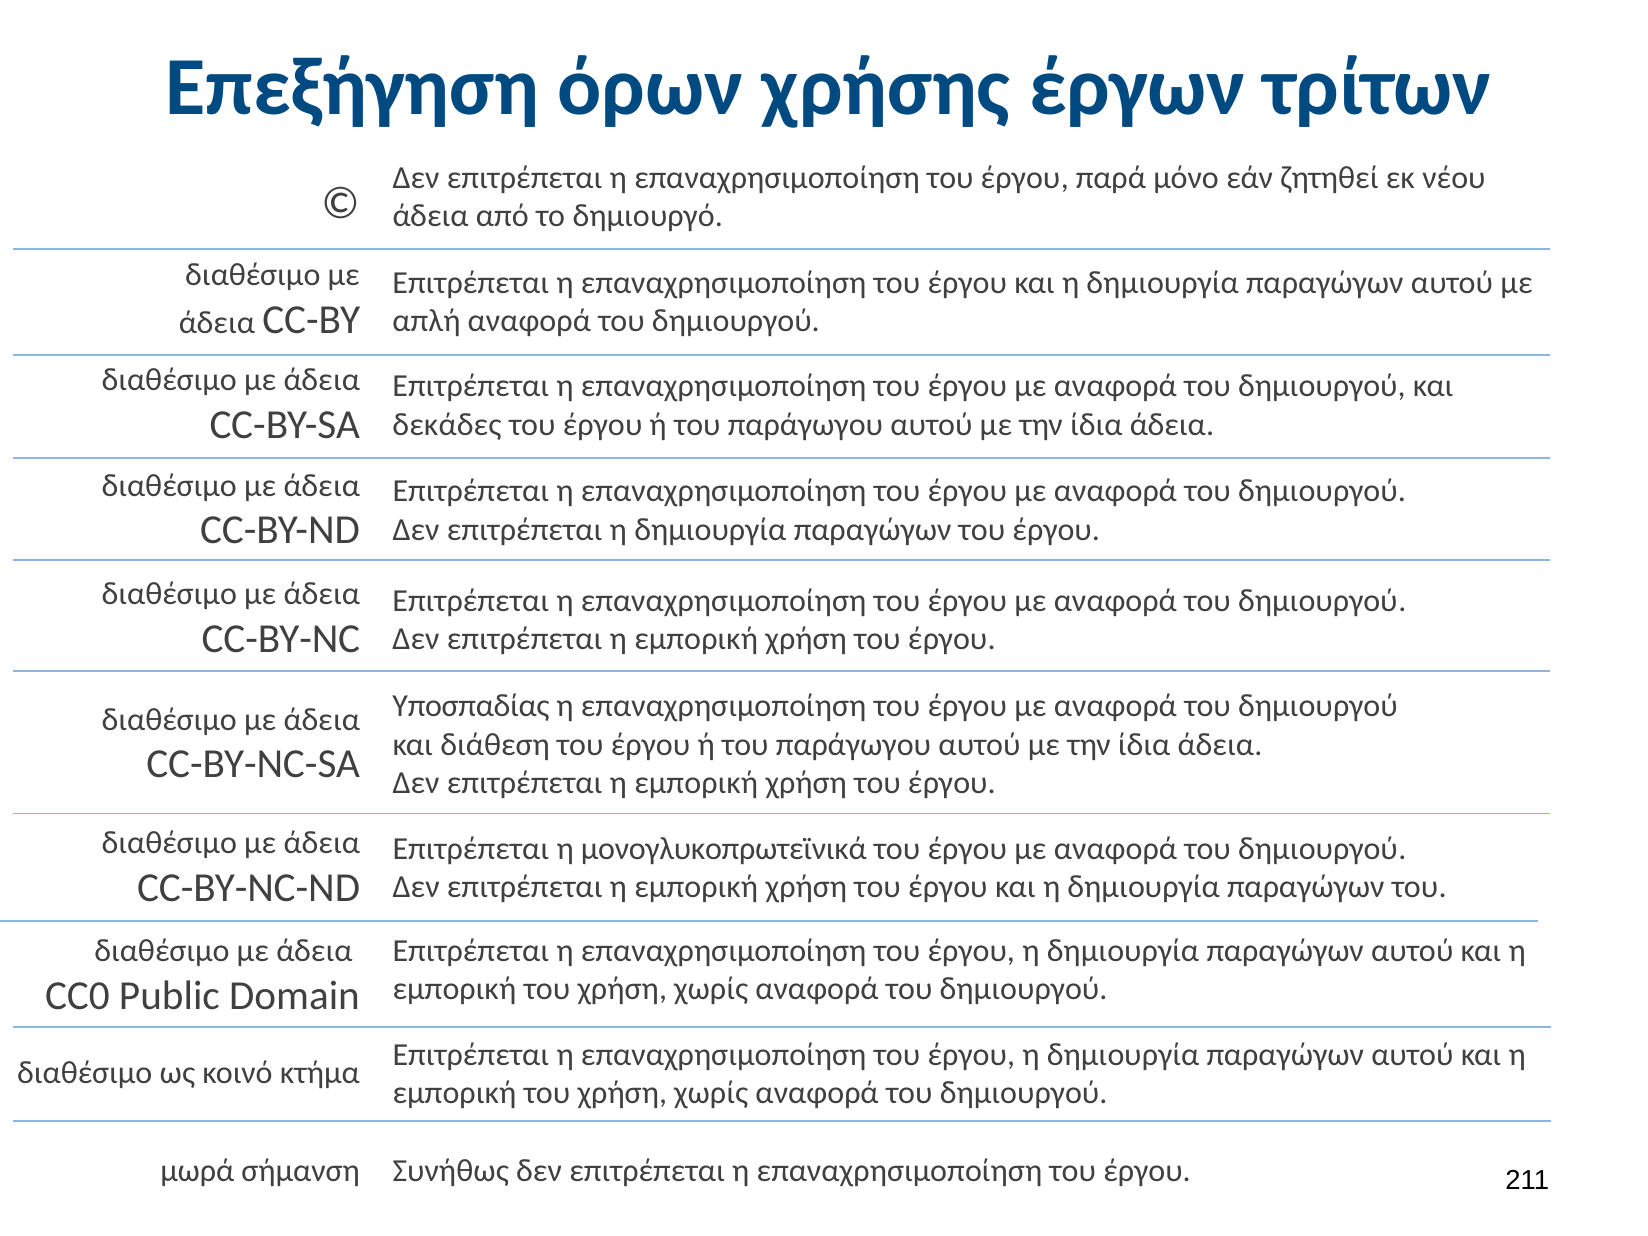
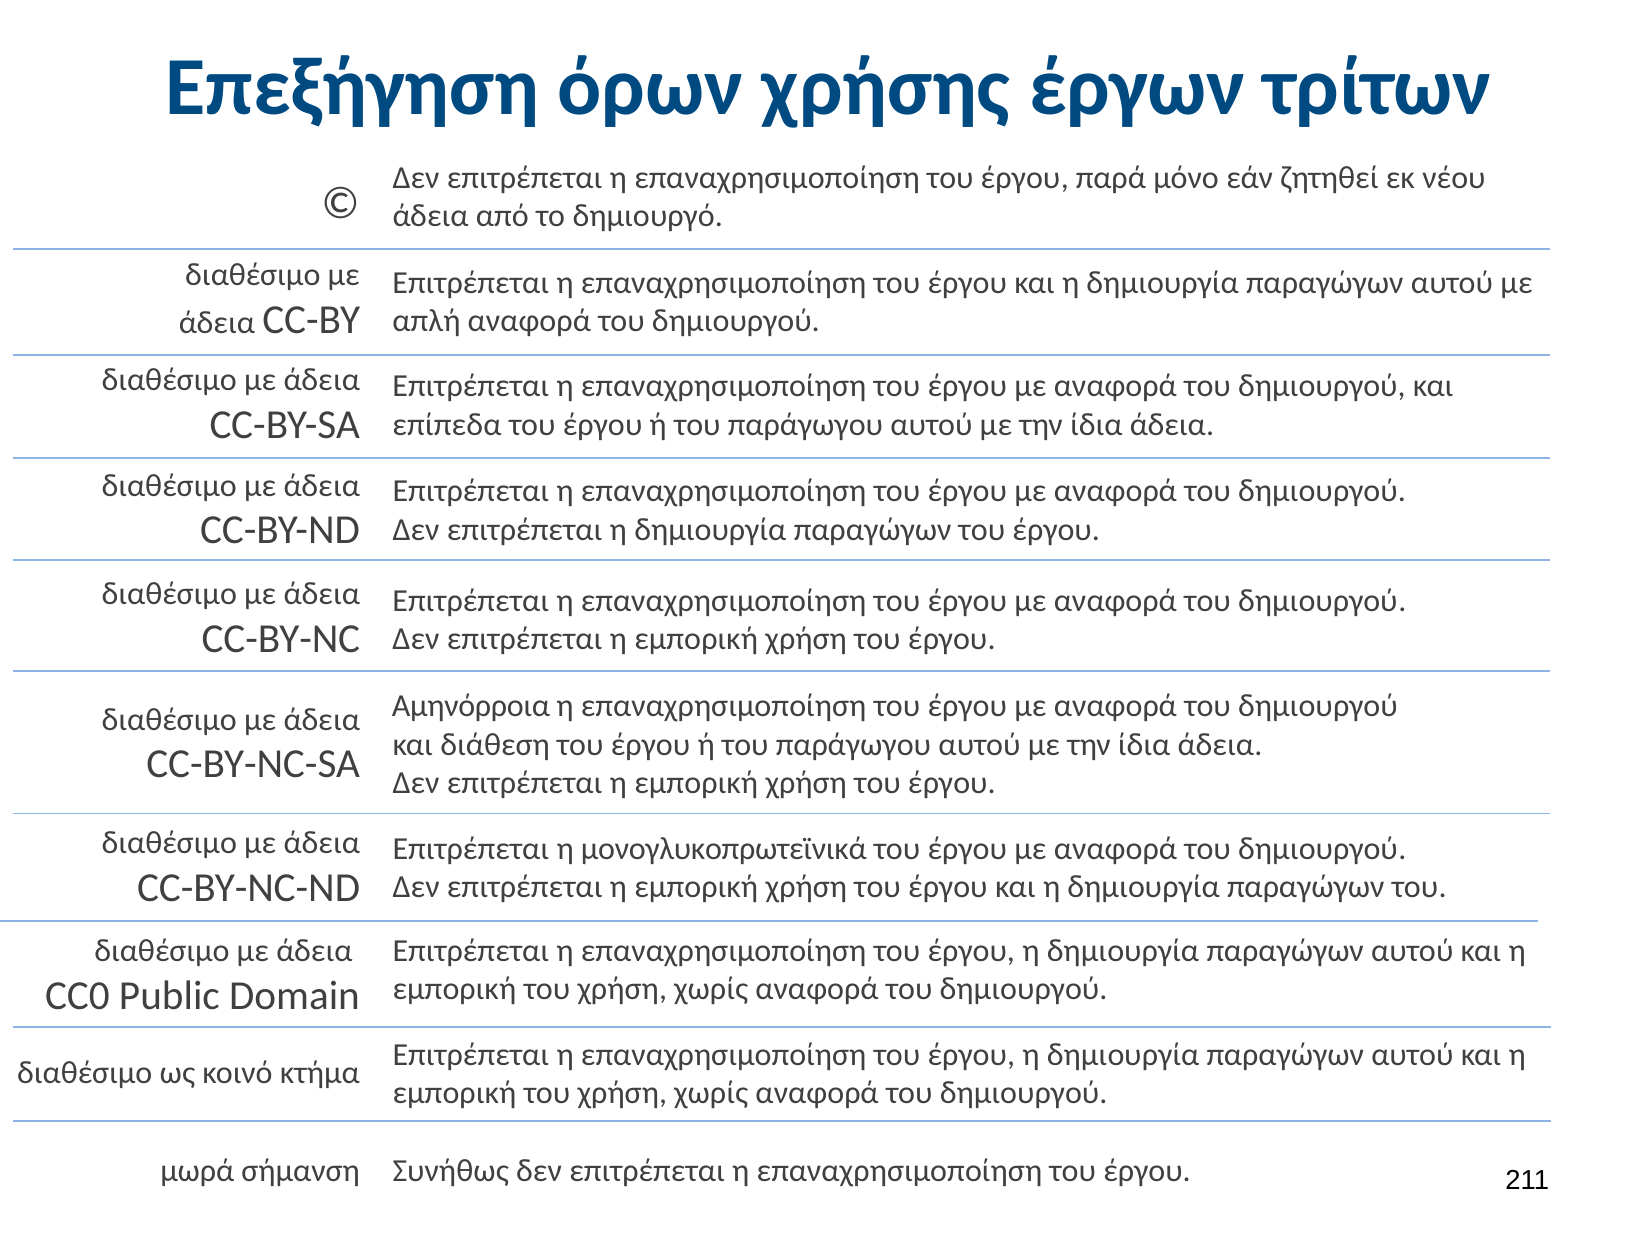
δεκάδες: δεκάδες -> επίπεδα (447, 425)
Υποσπαδίας: Υποσπαδίας -> Αμηνόρροια (471, 706)
